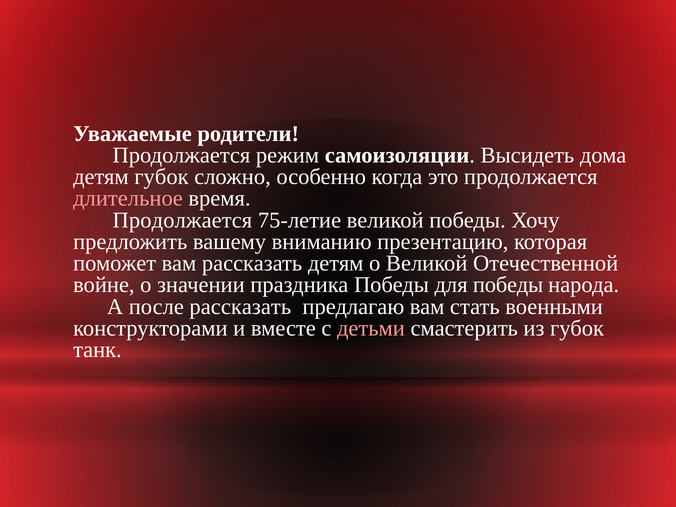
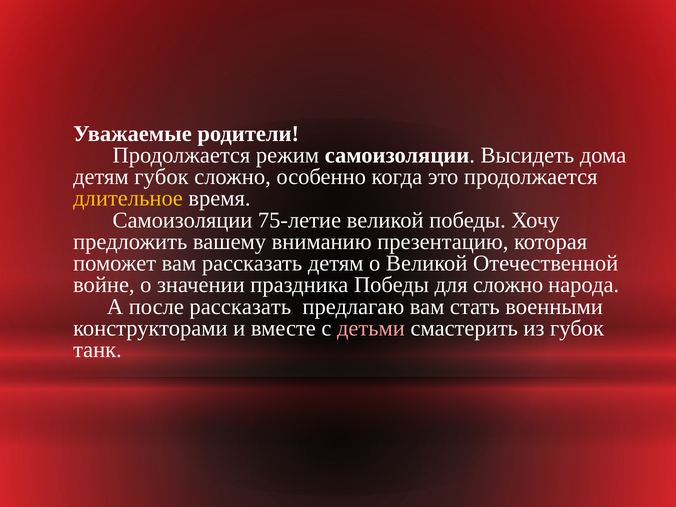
длительное colour: pink -> yellow (128, 199)
Продолжается: Продолжается -> Самоизоляции (182, 220)
для победы: победы -> сложно (508, 285)
